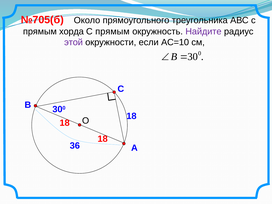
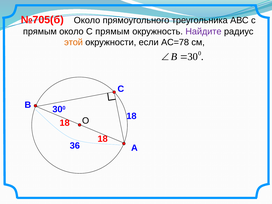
прямым хорда: хорда -> около (71, 31)
этой colour: purple -> orange (74, 42)
АС=10: АС=10 -> АС=78 (175, 42)
